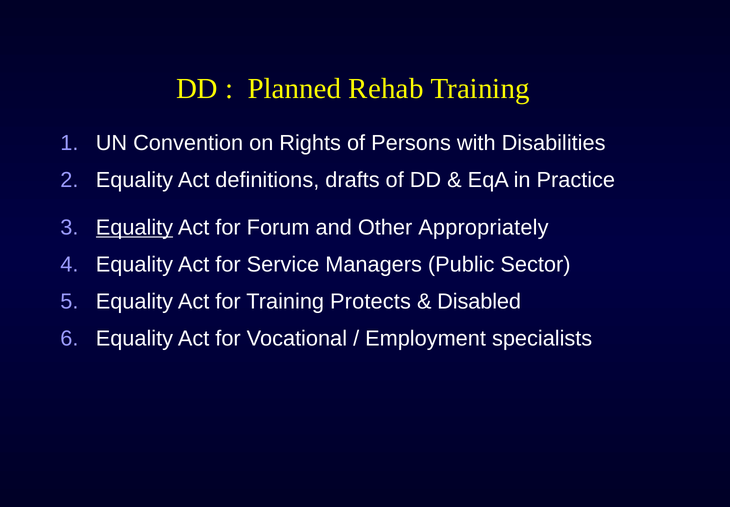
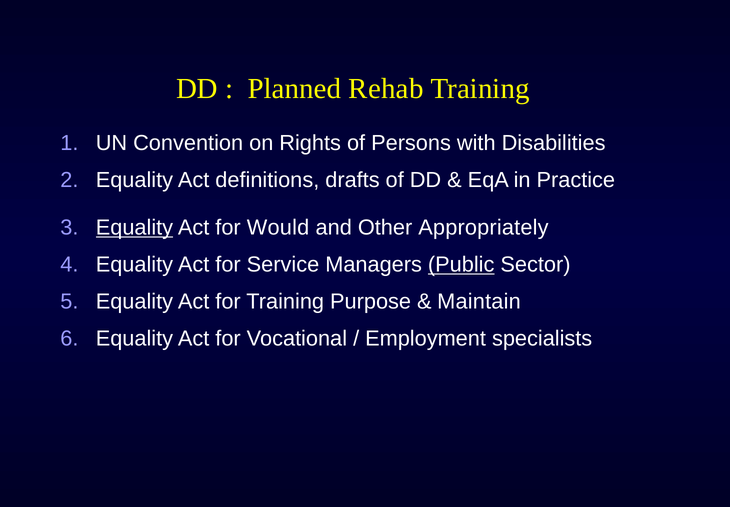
Forum: Forum -> Would (278, 228)
Public underline: none -> present (461, 264)
Protects: Protects -> Purpose (371, 301)
Disabled: Disabled -> Maintain (479, 301)
